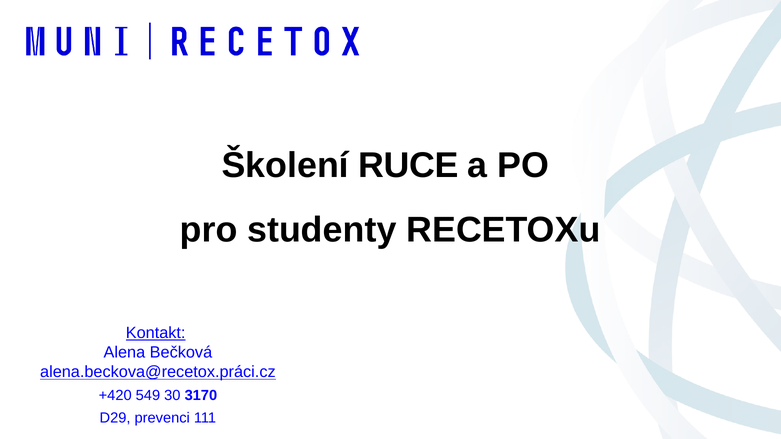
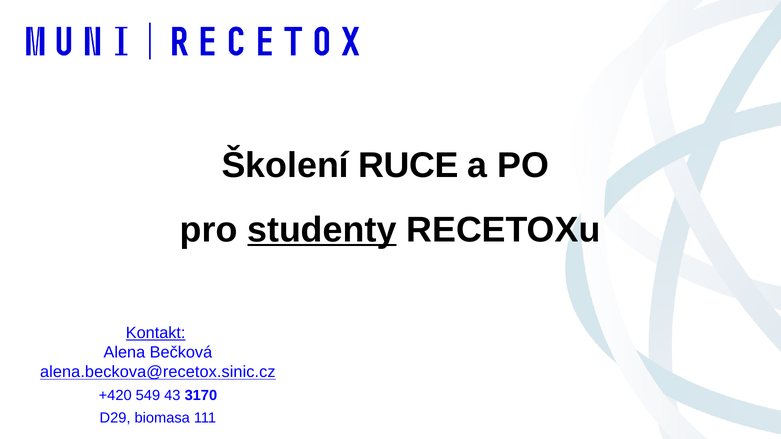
studenty underline: none -> present (322, 230)
alena.beckova@recetox.práci.cz: alena.beckova@recetox.práci.cz -> alena.beckova@recetox.sinic.cz (158, 372)
30: 30 -> 43 (172, 396)
prevenci: prevenci -> biomasa (162, 418)
